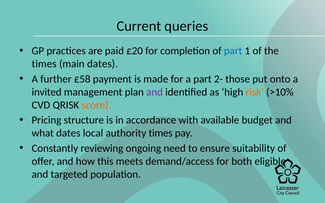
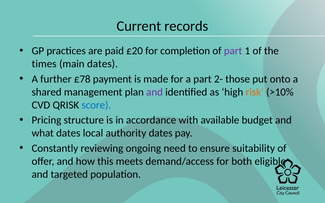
queries: queries -> records (186, 26)
part colour: blue -> purple (233, 51)
£58: £58 -> £78 (82, 79)
invited: invited -> shared (47, 92)
score colour: orange -> blue (96, 105)
authority times: times -> dates (161, 133)
